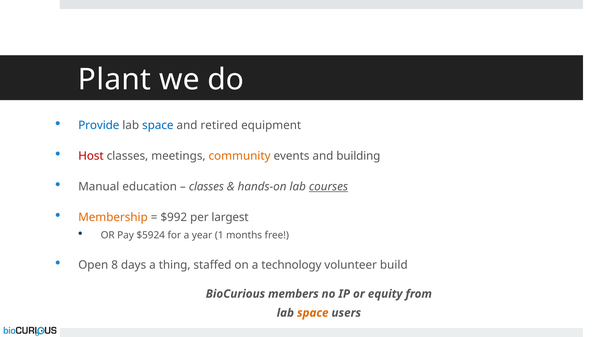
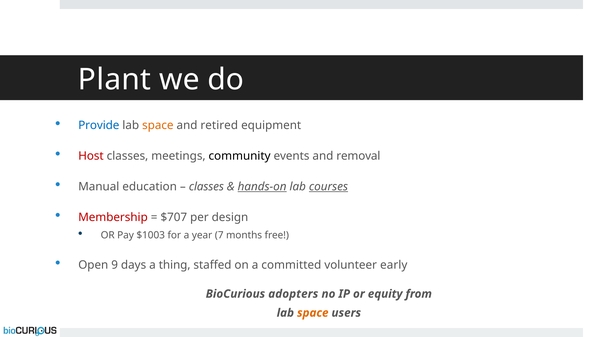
space colour: blue -> orange (158, 125)
community colour: orange -> black (240, 156)
building: building -> removal (358, 156)
hands-on underline: none -> present (262, 186)
Membership colour: orange -> red (113, 217)
$992: $992 -> $707 (174, 217)
largest: largest -> design (230, 217)
$5924: $5924 -> $1003 (151, 235)
1: 1 -> 7 (219, 235)
8: 8 -> 9 (115, 264)
technology: technology -> committed (291, 264)
build: build -> early (394, 264)
members: members -> adopters (293, 293)
